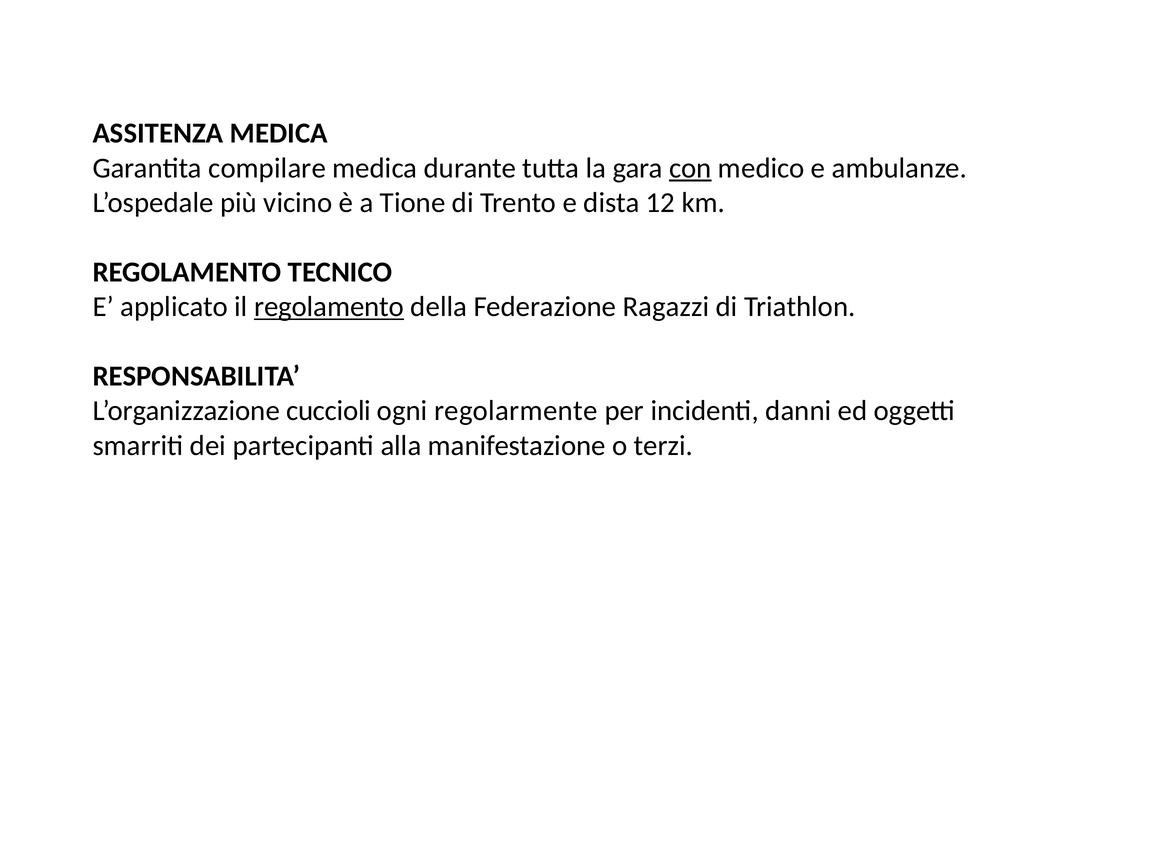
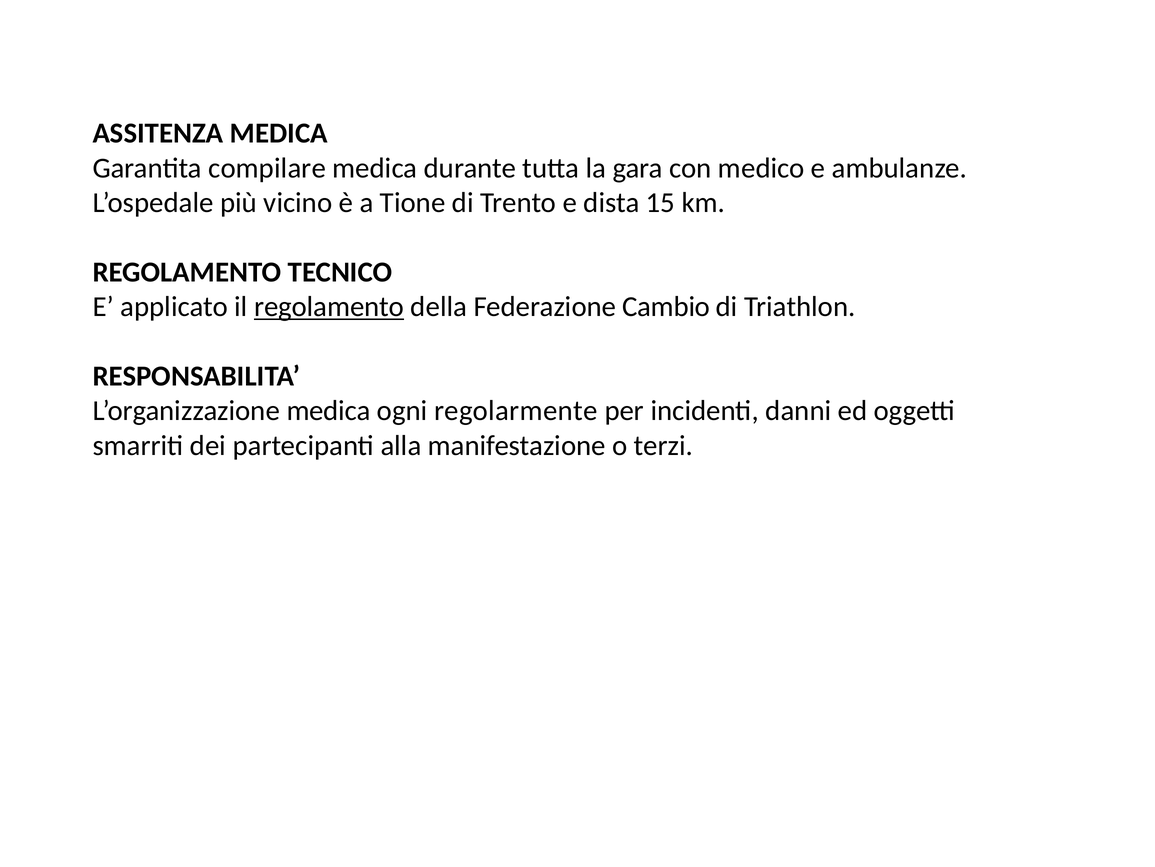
con underline: present -> none (690, 168)
12: 12 -> 15 (660, 203)
Ragazzi: Ragazzi -> Cambio (666, 307)
L’organizzazione cuccioli: cuccioli -> medica (329, 410)
